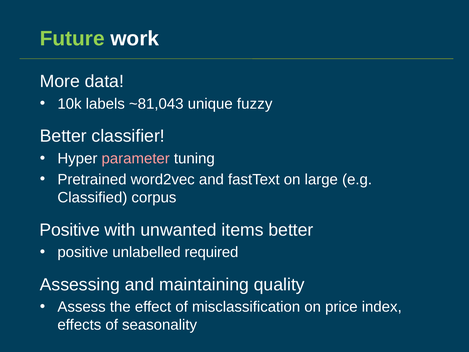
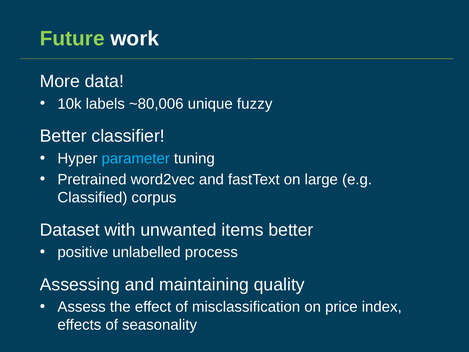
~81,043: ~81,043 -> ~80,006 (156, 104)
parameter colour: pink -> light blue (136, 158)
Positive: Positive -> Dataset (70, 230)
required: required -> process (211, 252)
